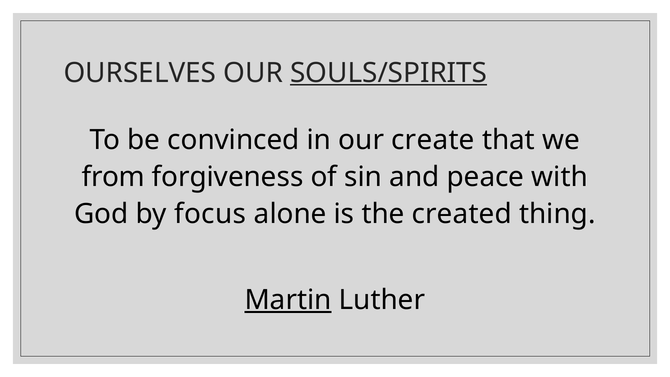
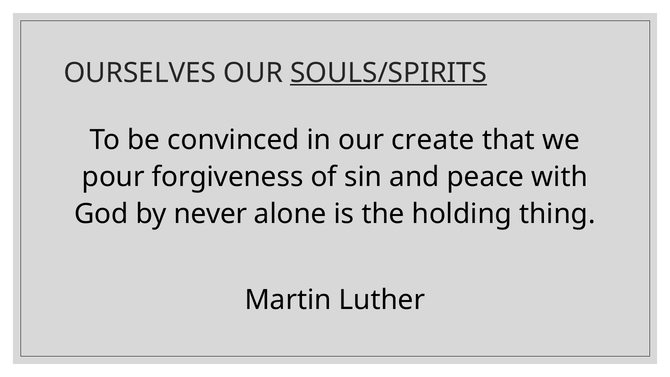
from: from -> pour (113, 177)
focus: focus -> never (210, 214)
created: created -> holding (462, 214)
Martin underline: present -> none (288, 300)
